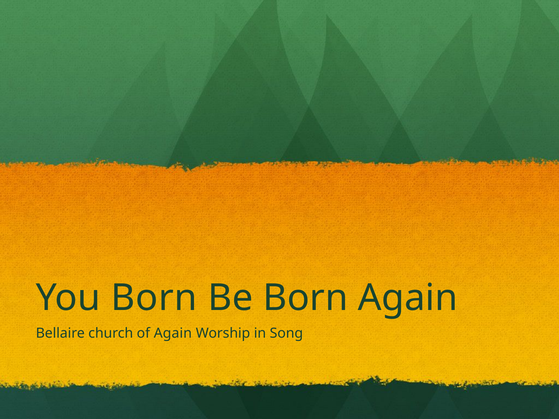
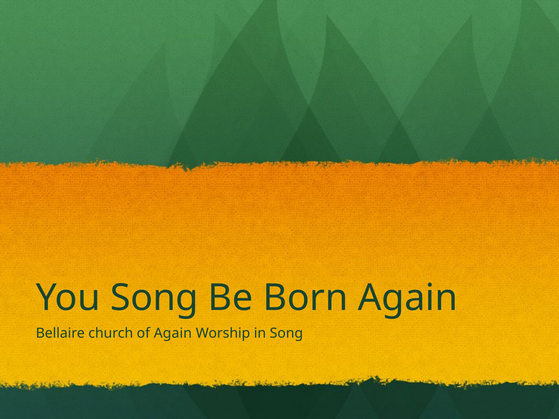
You Born: Born -> Song (154, 298)
